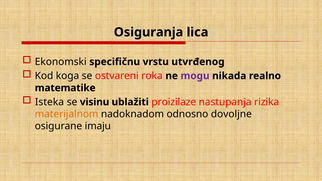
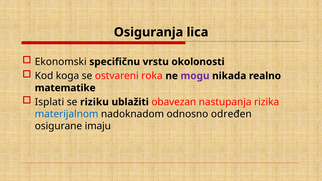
utvrđenog: utvrđenog -> okolonosti (198, 62)
Isteka: Isteka -> Isplati (49, 102)
visinu: visinu -> riziku (94, 102)
proizilaze: proizilaze -> obavezan (174, 102)
materijalnom colour: orange -> blue (67, 114)
dovoljne: dovoljne -> određen (231, 114)
